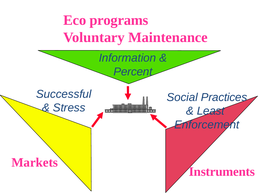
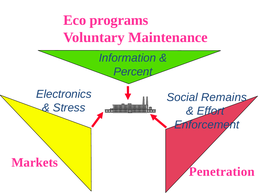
Successful: Successful -> Electronics (64, 94)
Practices: Practices -> Remains (224, 98)
Least: Least -> Effort (211, 111)
Instruments: Instruments -> Penetration (222, 172)
